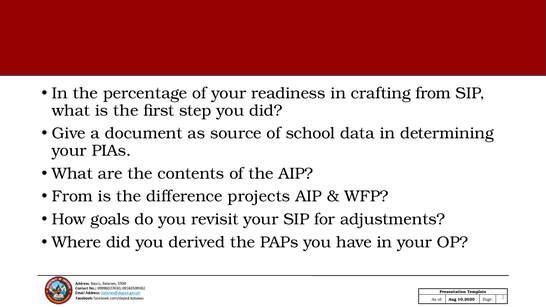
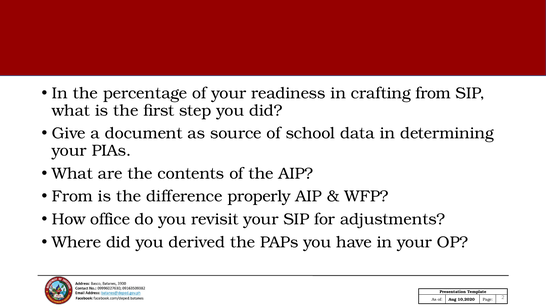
projects: projects -> properly (259, 196)
goals: goals -> office (110, 219)
